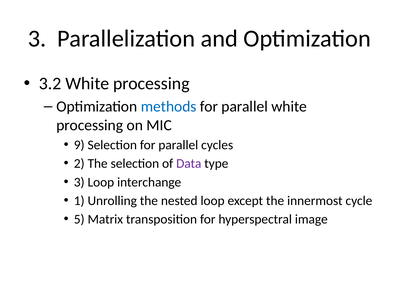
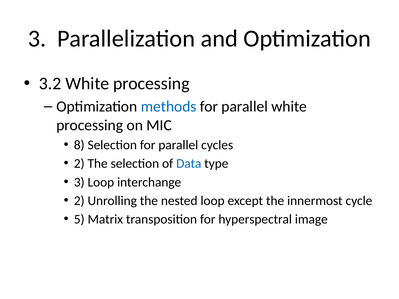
9: 9 -> 8 (79, 145)
Data colour: purple -> blue (189, 164)
1: 1 -> 2 (79, 201)
